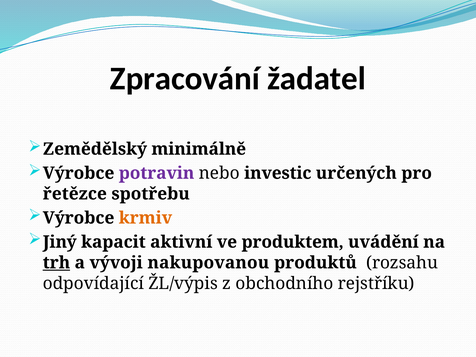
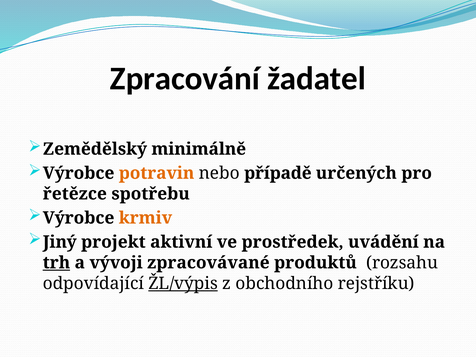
potravin colour: purple -> orange (157, 173)
investic: investic -> případě (278, 173)
kapacit: kapacit -> projekt (113, 242)
produktem: produktem -> prostředek (293, 242)
nakupovanou: nakupovanou -> zpracovávané (208, 263)
ŽL/výpis underline: none -> present (183, 283)
